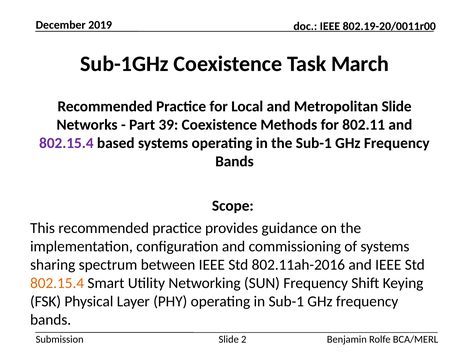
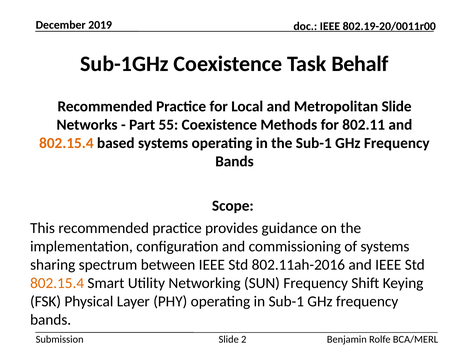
March: March -> Behalf (360, 64)
39: 39 -> 55 (168, 125)
802.15.4 colour: purple -> orange (66, 143)
